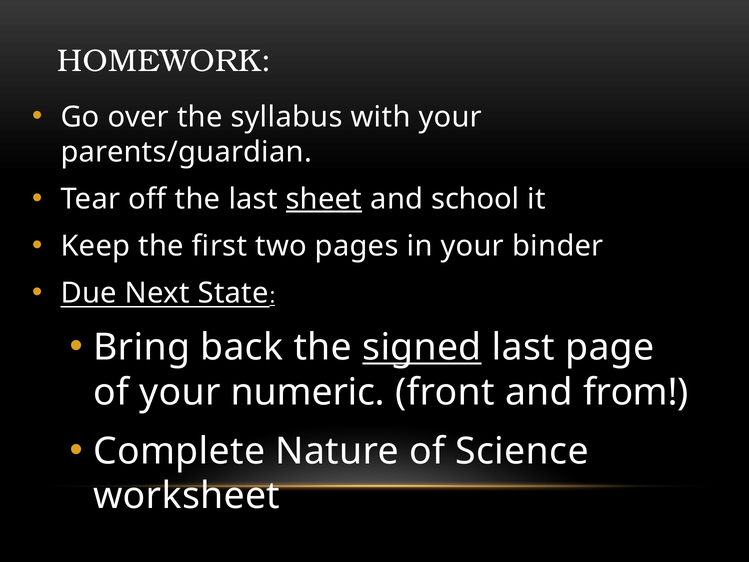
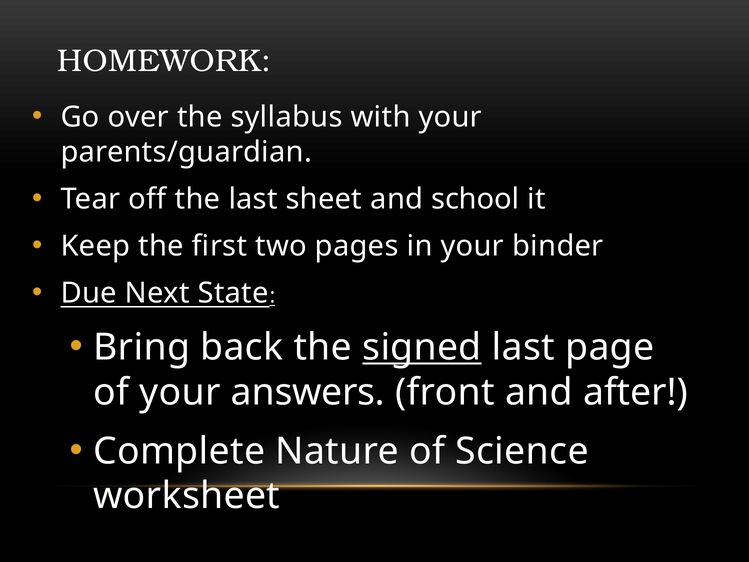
sheet underline: present -> none (324, 199)
numeric: numeric -> answers (308, 392)
from: from -> after (636, 392)
